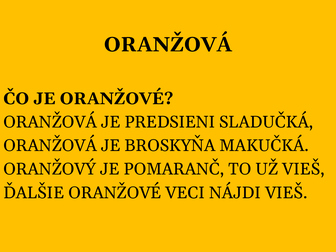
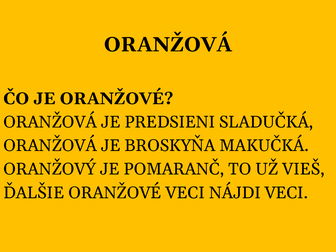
NÁJDI VIEŠ: VIEŠ -> VECI (286, 193)
